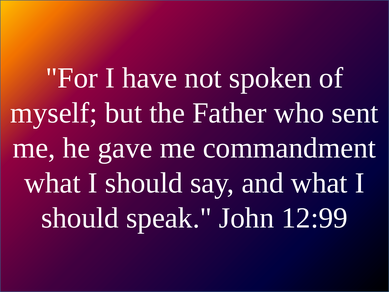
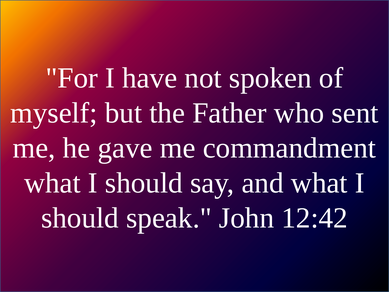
12:99: 12:99 -> 12:42 (315, 218)
